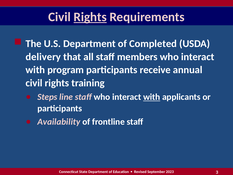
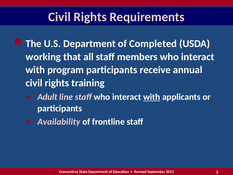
Rights underline: present -> none (90, 17)
delivery: delivery -> working (43, 57)
Steps: Steps -> Adult (47, 97)
